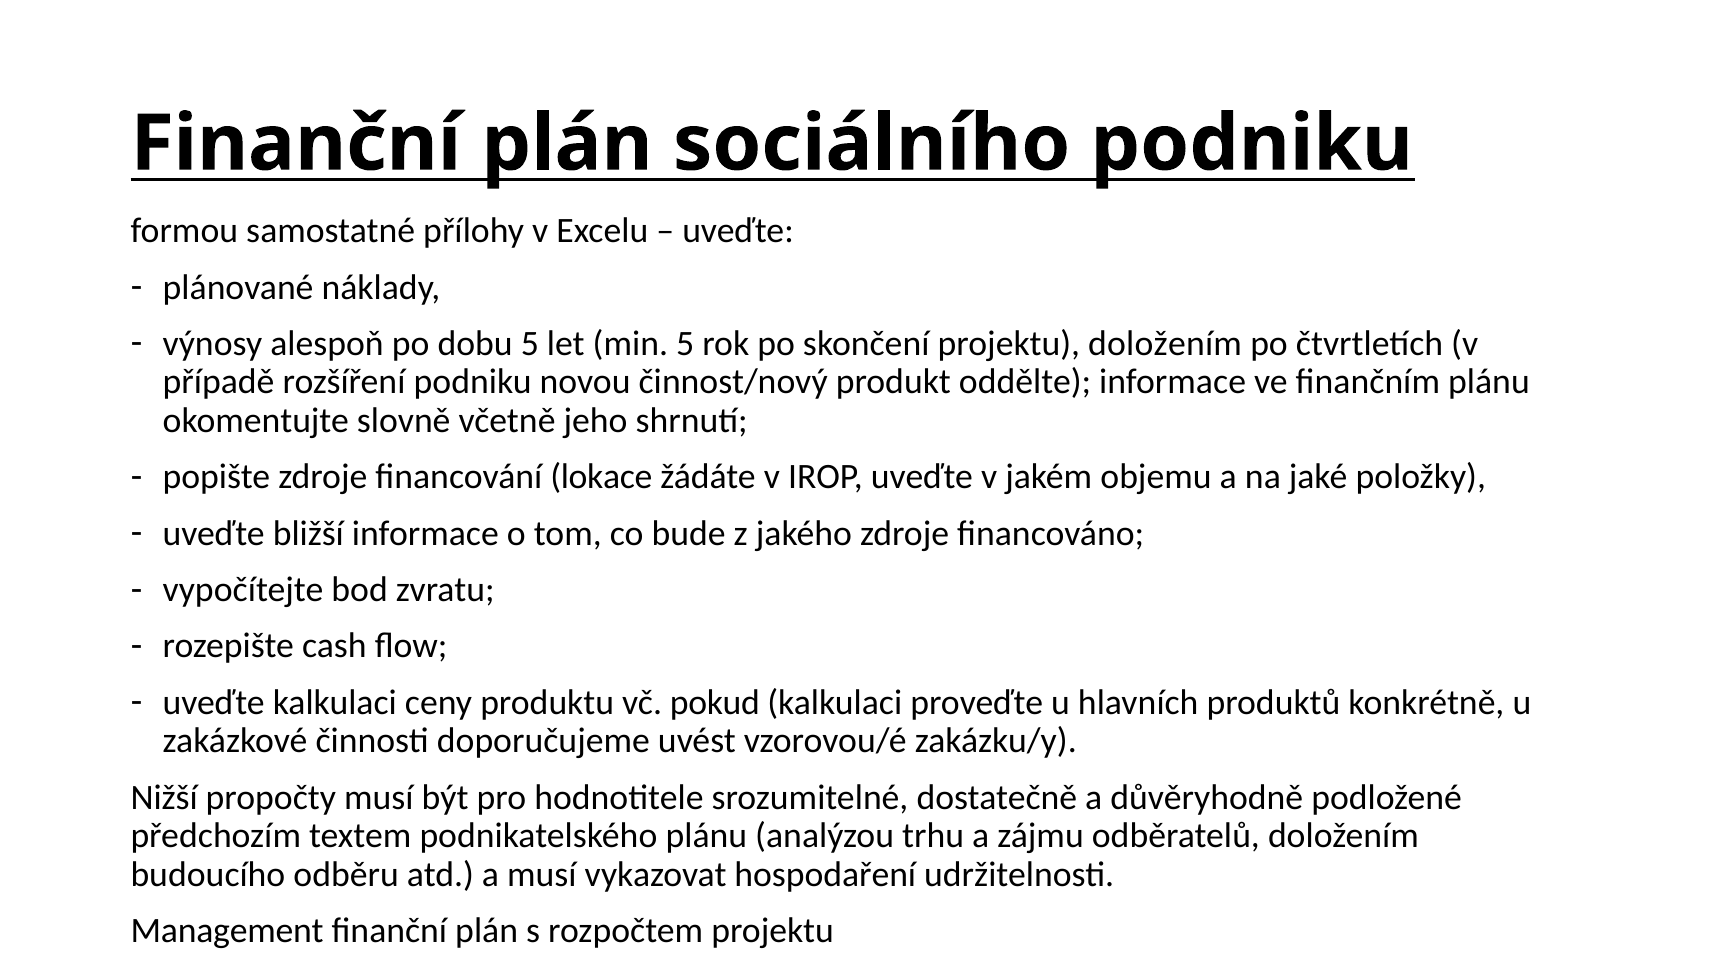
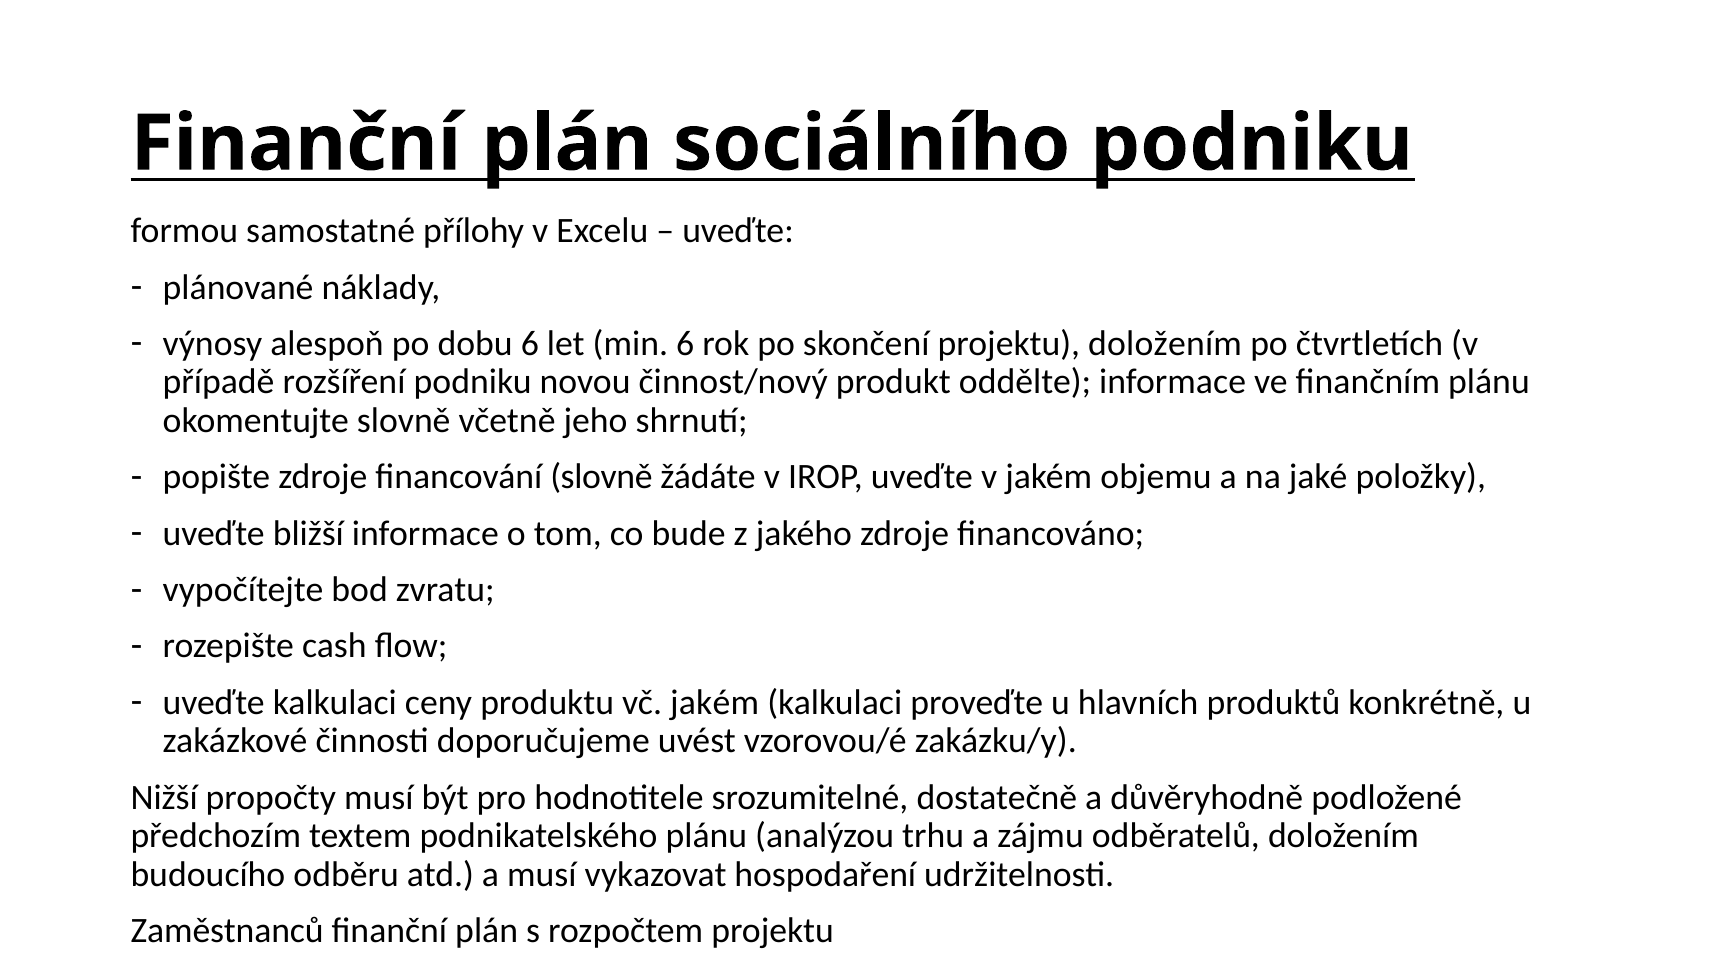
dobu 5: 5 -> 6 (530, 344)
min 5: 5 -> 6 (685, 344)
financování lokace: lokace -> slovně (601, 477)
vč pokud: pokud -> jakém (715, 703)
Management: Management -> Zaměstnanců (227, 931)
